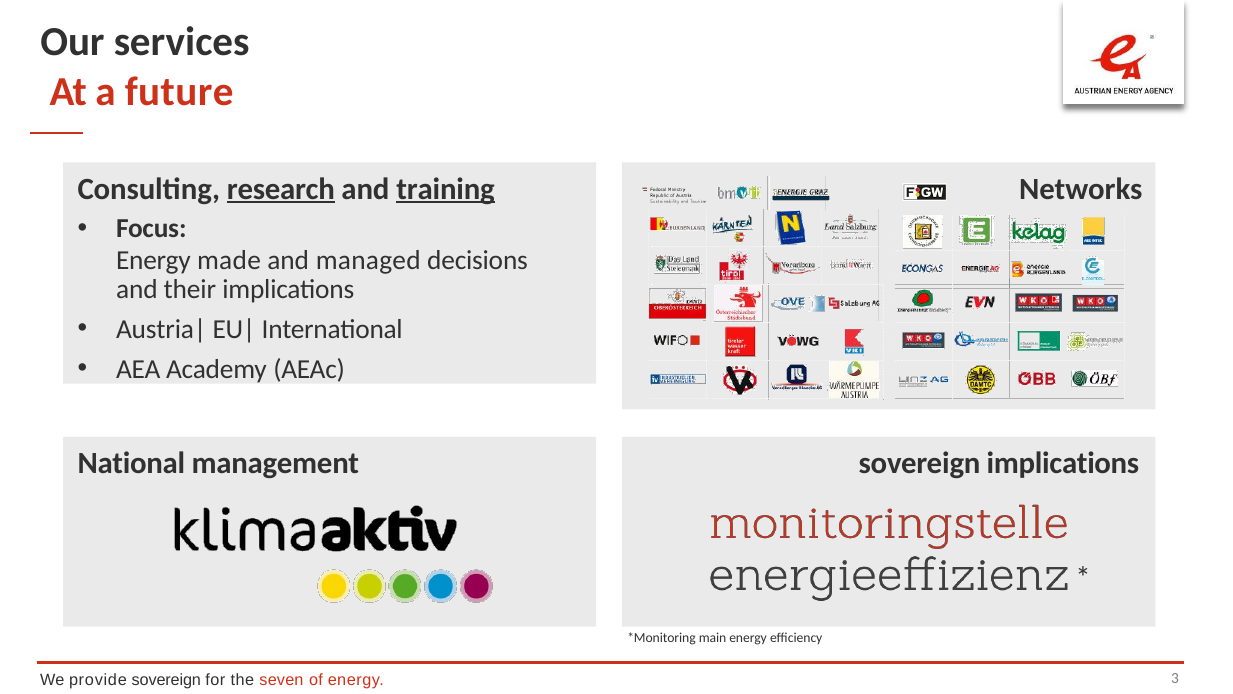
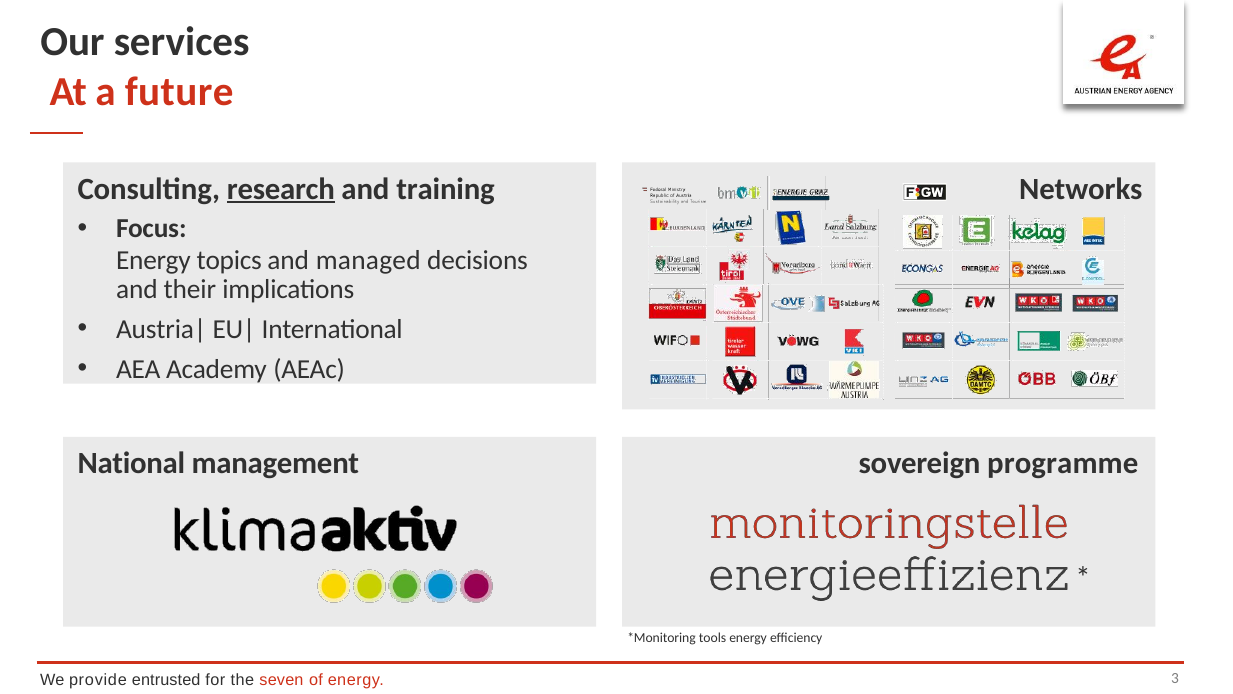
training underline: present -> none (446, 189)
made: made -> topics (229, 260)
sovereign implications: implications -> programme (1063, 463)
main: main -> tools (713, 638)
provide sovereign: sovereign -> entrusted (166, 679)
